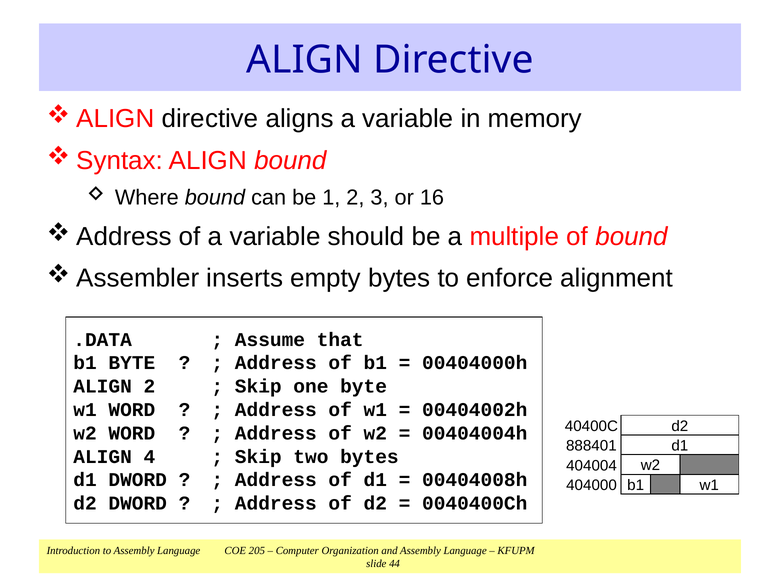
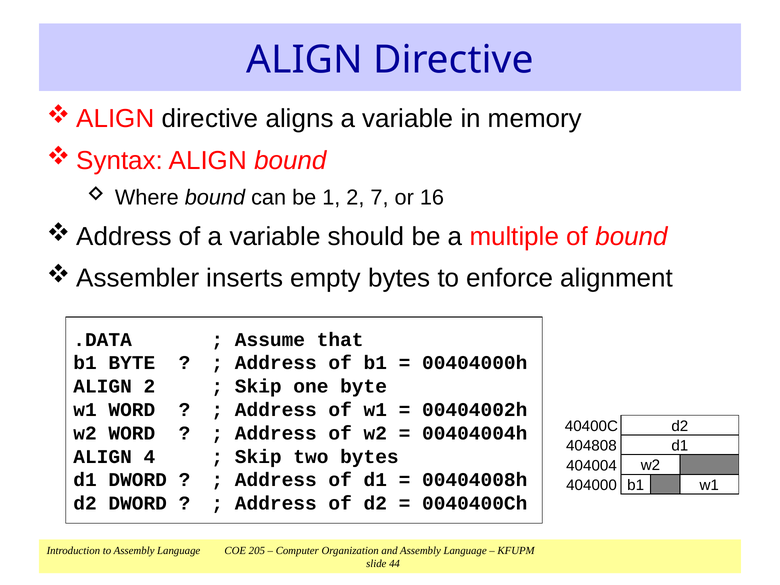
3: 3 -> 7 (380, 197)
888401: 888401 -> 404808 (591, 446)
